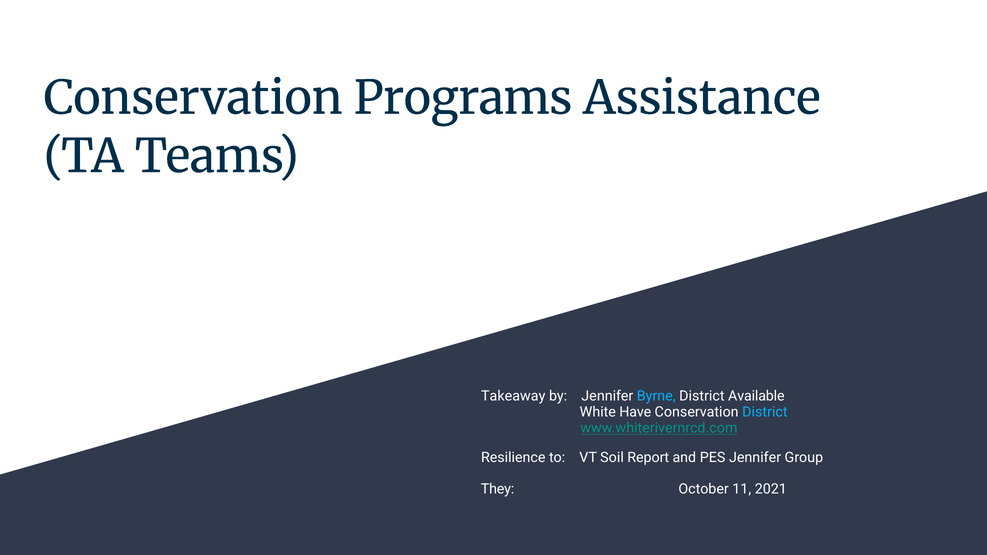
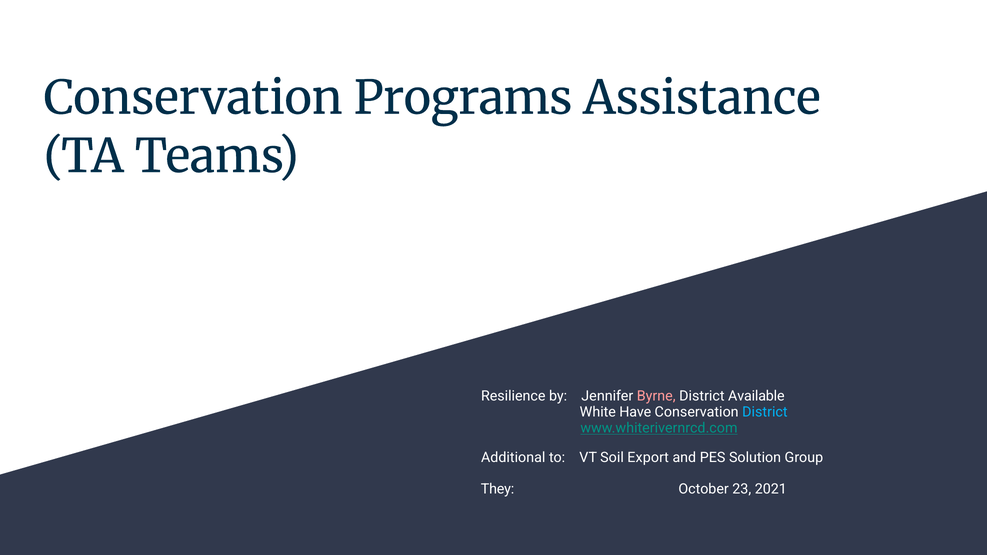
Takeaway: Takeaway -> Resilience (513, 396)
Byrne colour: light blue -> pink (656, 396)
Resilience: Resilience -> Additional (513, 458)
Report: Report -> Export (648, 458)
PES Jennifer: Jennifer -> Solution (755, 458)
11: 11 -> 23 (742, 489)
